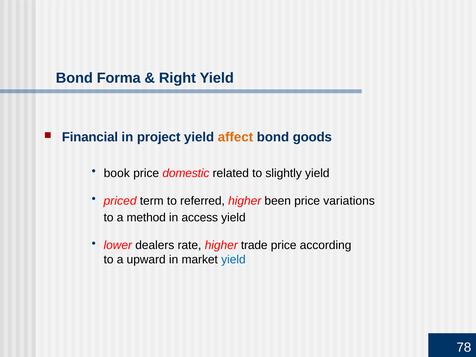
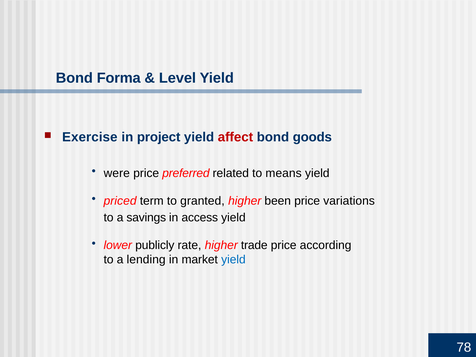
Right: Right -> Level (177, 78)
Financial: Financial -> Exercise (90, 137)
affect colour: orange -> red (235, 137)
book: book -> were (117, 173)
domestic: domestic -> preferred (186, 173)
slightly: slightly -> means (284, 173)
referred: referred -> granted (202, 201)
method: method -> savings (146, 218)
dealers: dealers -> publicly (155, 245)
upward: upward -> lending (146, 260)
